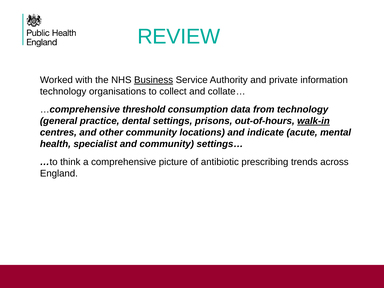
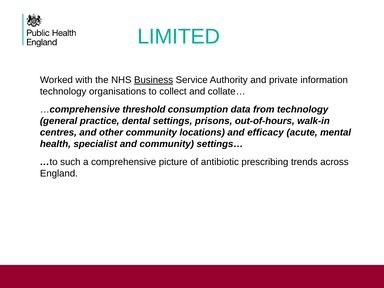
REVIEW: REVIEW -> LIMITED (179, 37)
walk-in underline: present -> none (313, 121)
indicate: indicate -> efficacy (266, 132)
think: think -> such (70, 162)
